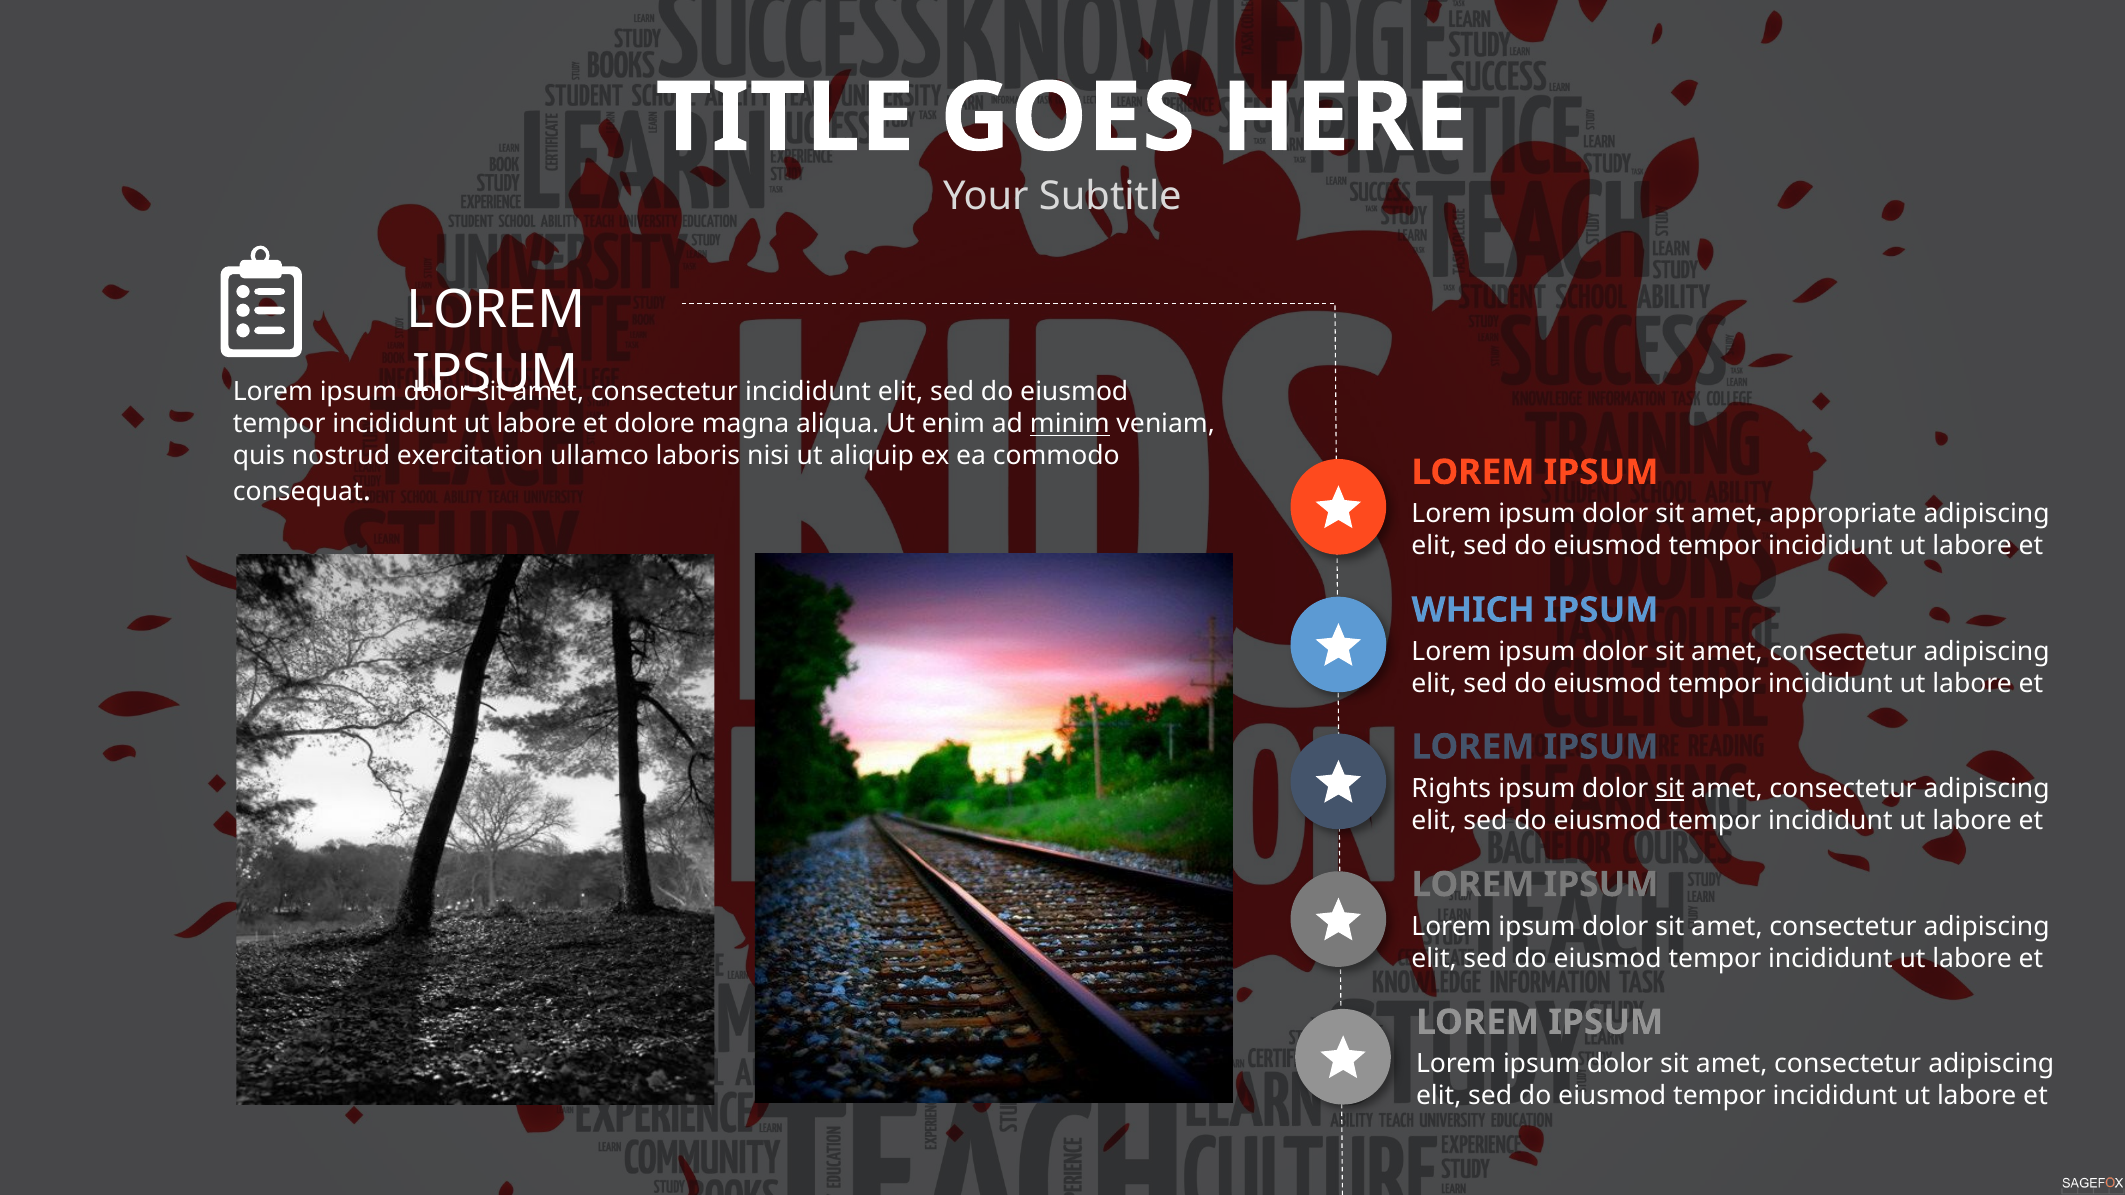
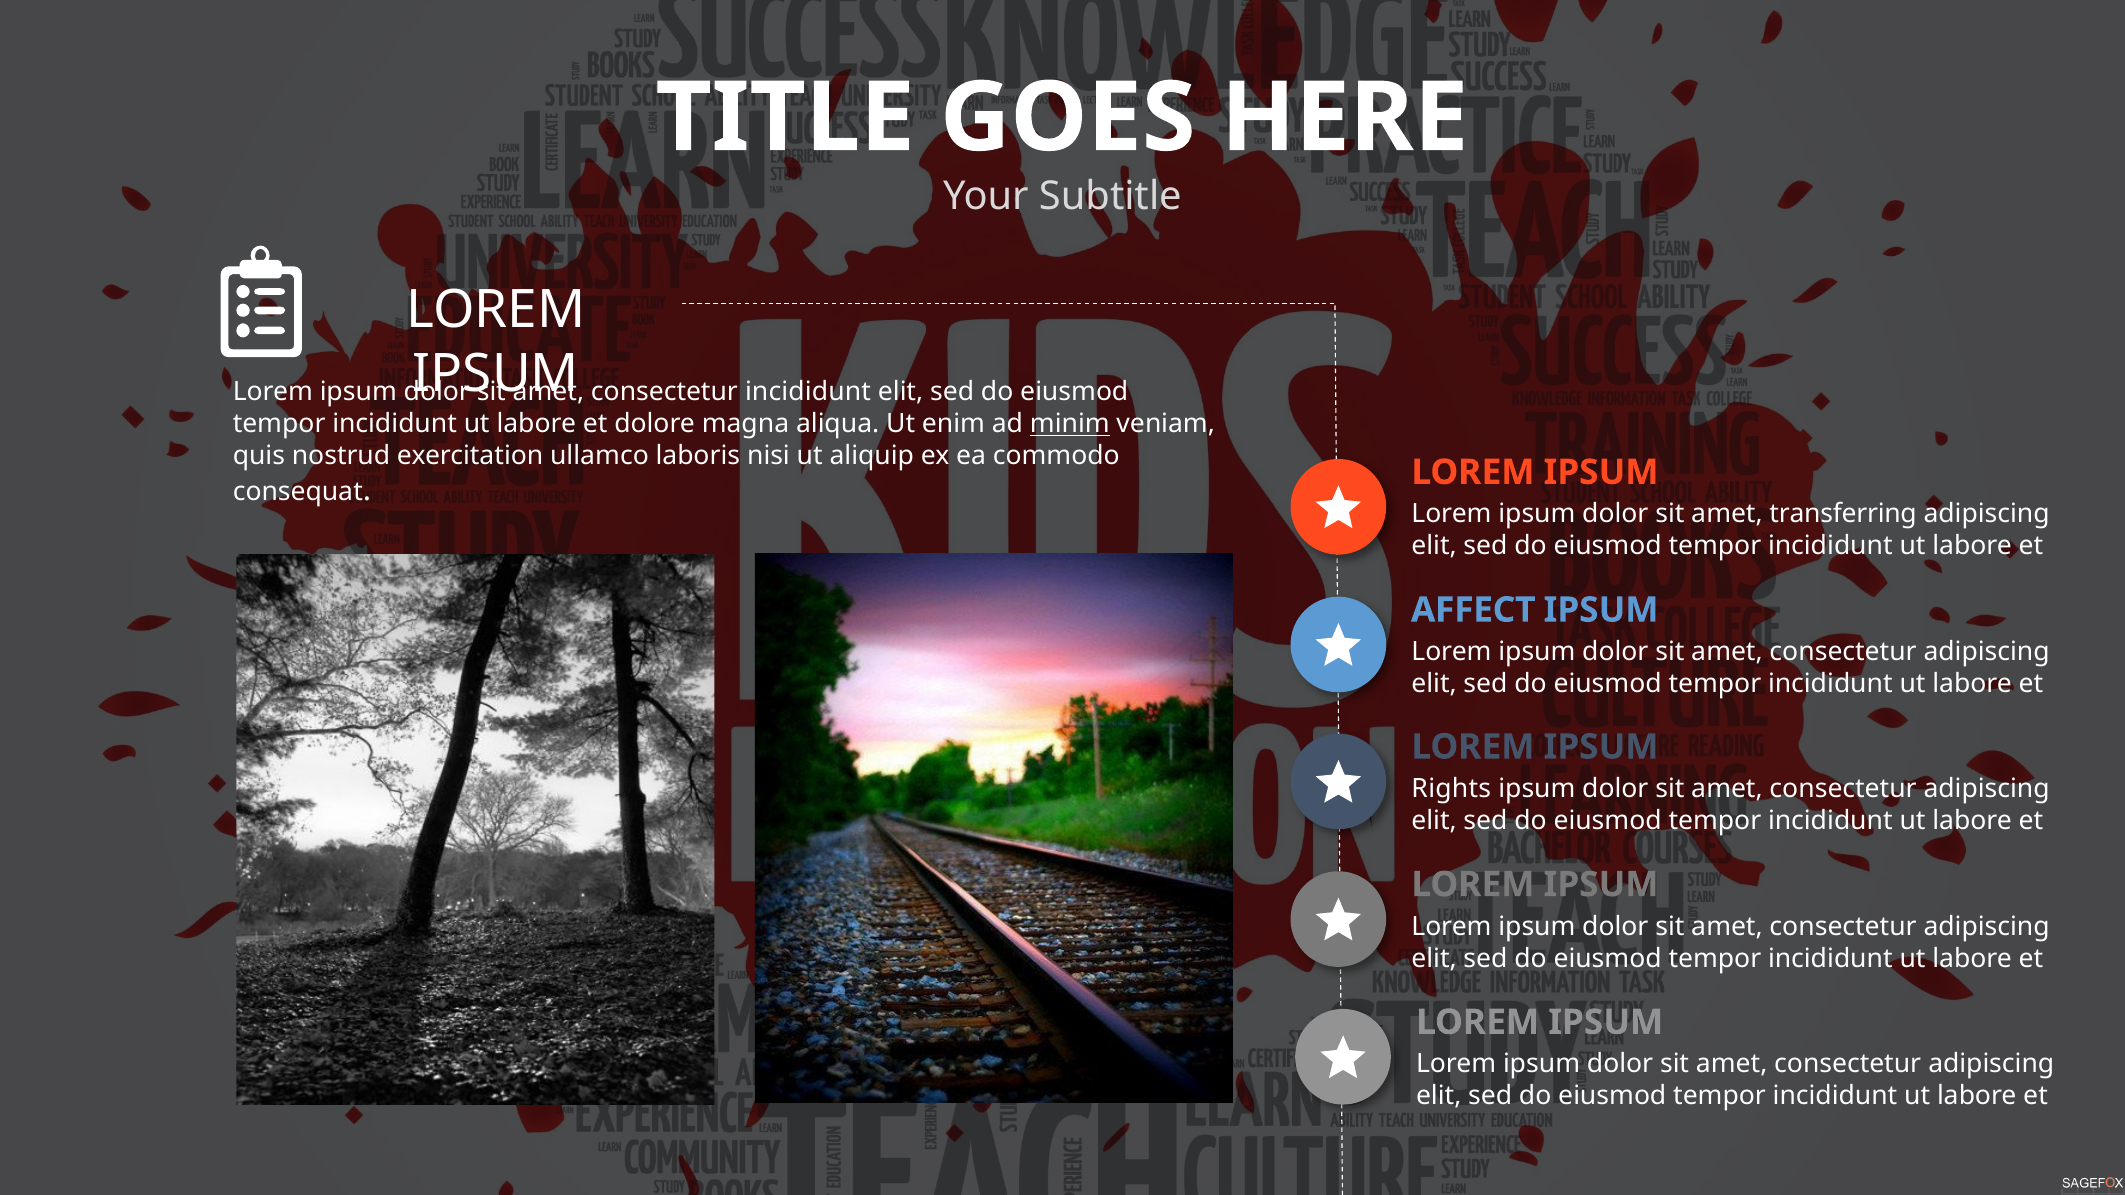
appropriate: appropriate -> transferring (1843, 514)
WHICH: WHICH -> AFFECT (1473, 610)
sit underline: present -> none (1670, 789)
